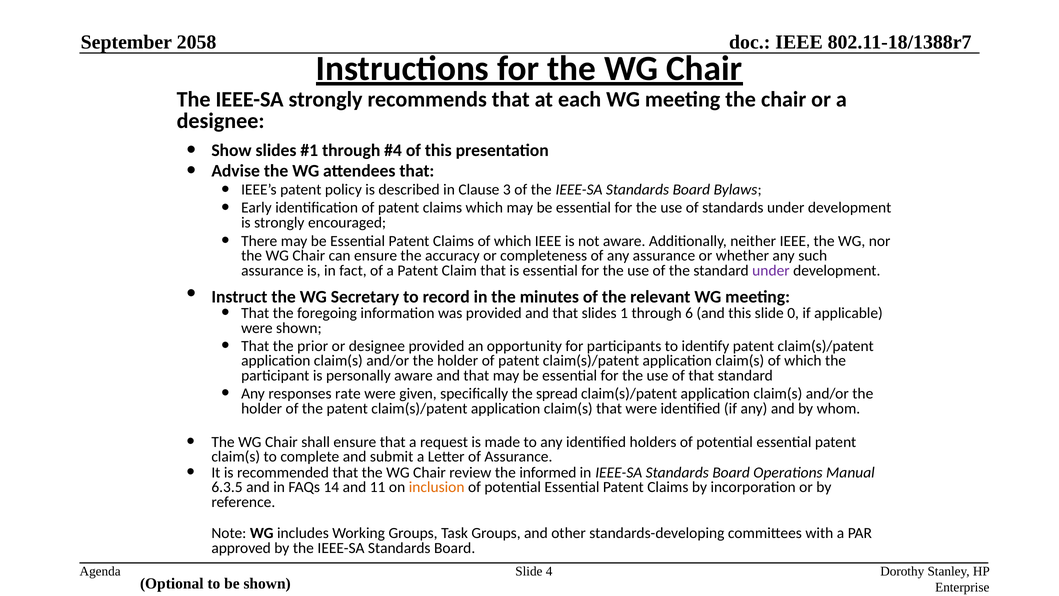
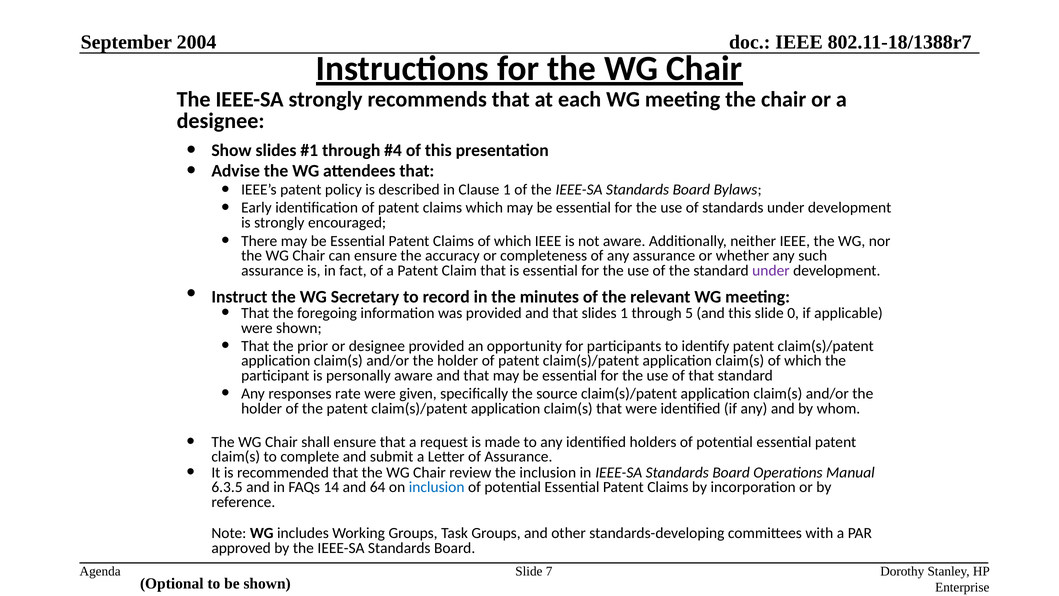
2058: 2058 -> 2004 (197, 42)
Clause 3: 3 -> 1 (507, 190)
6: 6 -> 5 (689, 313)
spread: spread -> source (557, 393)
the informed: informed -> inclusion (548, 472)
11: 11 -> 64 (378, 487)
inclusion colour: orange -> blue (437, 487)
4: 4 -> 7 (549, 571)
